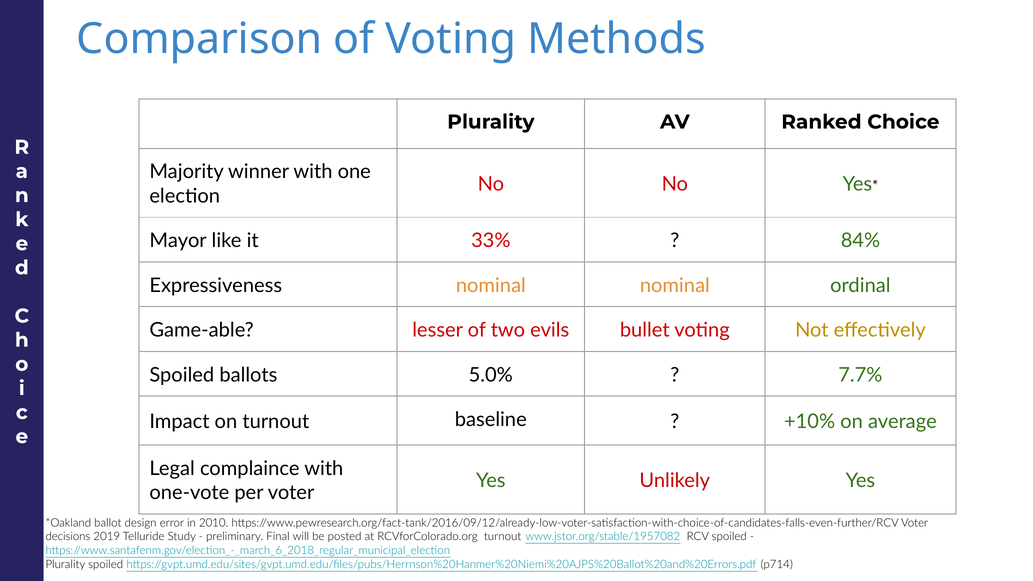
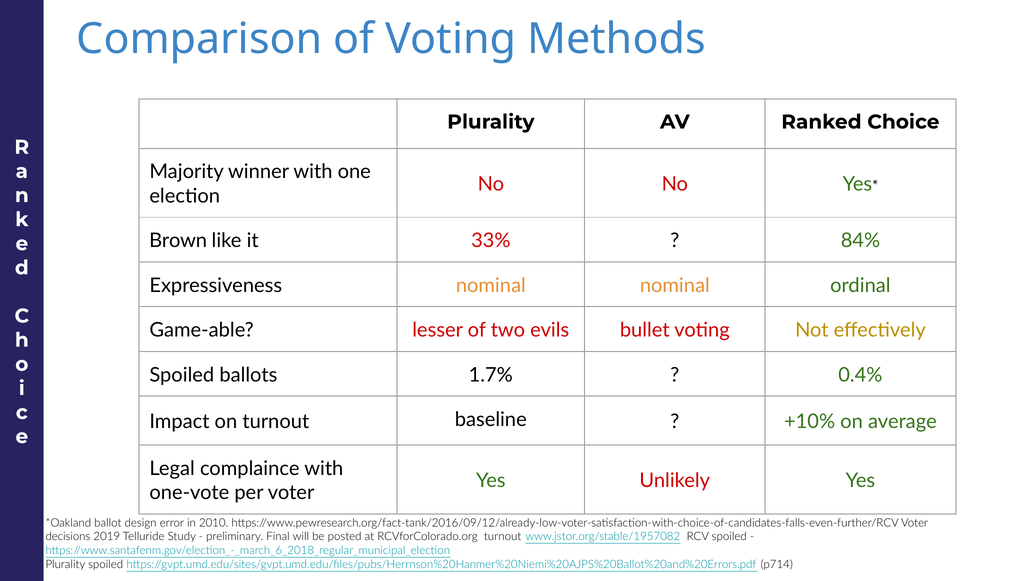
Mayor: Mayor -> Brown (178, 241)
5.0%: 5.0% -> 1.7% (491, 375)
7.7%: 7.7% -> 0.4% (860, 375)
